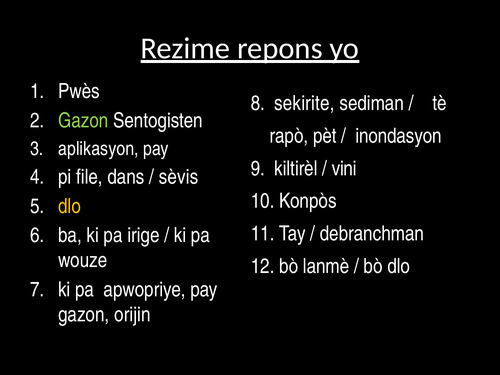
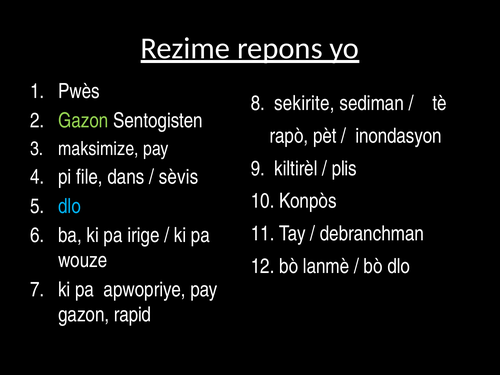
aplikasyon: aplikasyon -> maksimize (98, 149)
vini: vini -> plis (344, 168)
dlo colour: yellow -> light blue (70, 206)
orijin: orijin -> rapid (133, 315)
